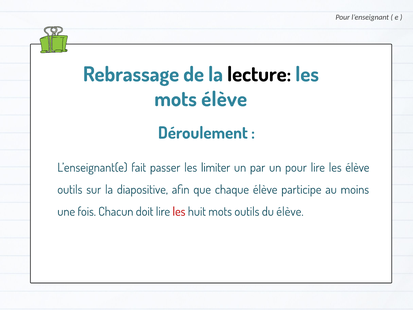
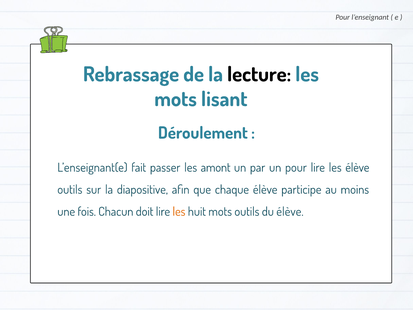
mots élève: élève -> lisant (224, 99)
limiter: limiter -> amont (216, 167)
les colour: red -> orange (179, 212)
